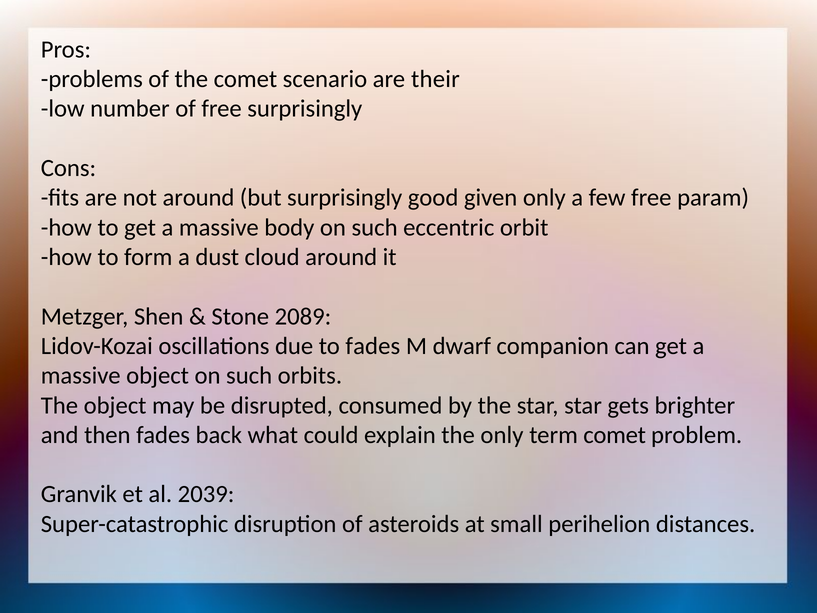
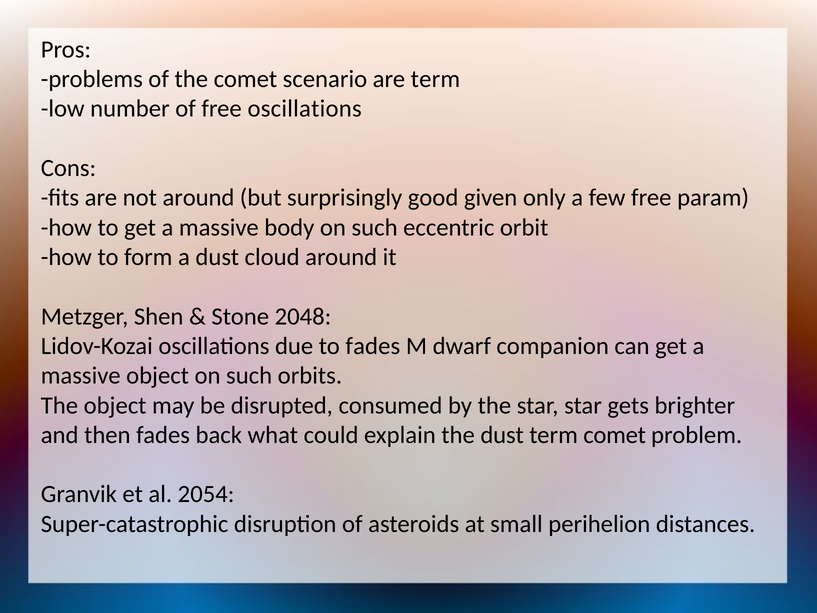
are their: their -> term (435, 79)
free surprisingly: surprisingly -> oscillations (305, 109)
2089: 2089 -> 2048 (303, 316)
the only: only -> dust (502, 435)
2039: 2039 -> 2054 (206, 494)
